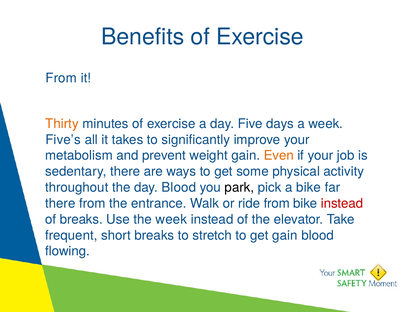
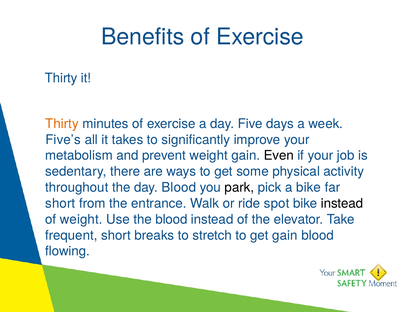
From: From -> Thirty (61, 78)
Even colour: orange -> black (279, 155)
there: there -> short (60, 203)
ride from: from -> spot (277, 203)
instead colour: red -> black (342, 203)
of breaks: breaks -> weight (81, 219)
the week: week -> blood (171, 219)
